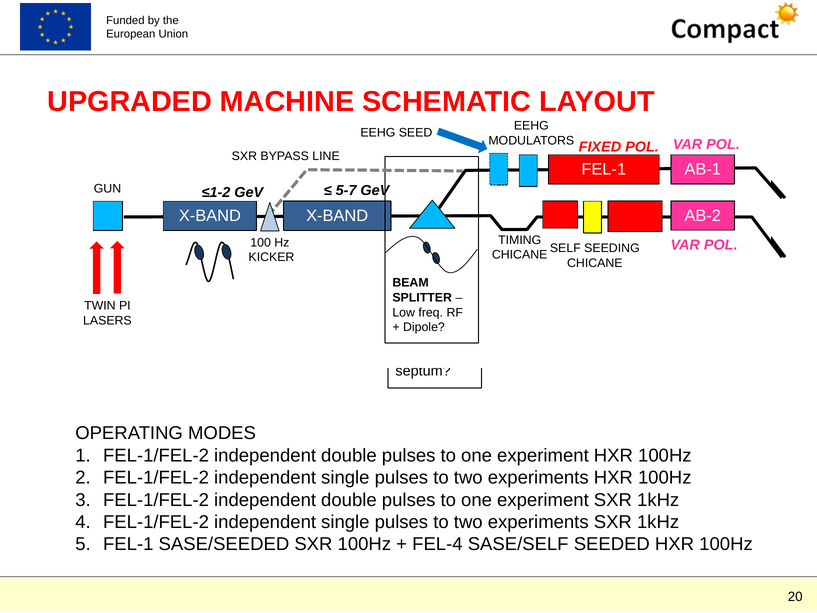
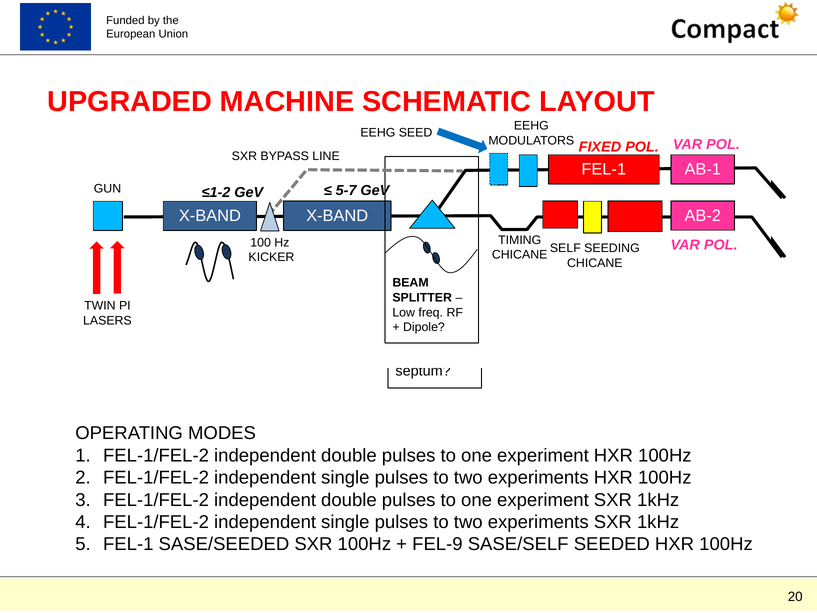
FEL-4: FEL-4 -> FEL-9 (437, 544)
